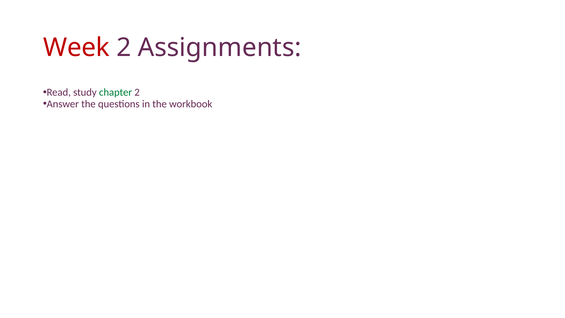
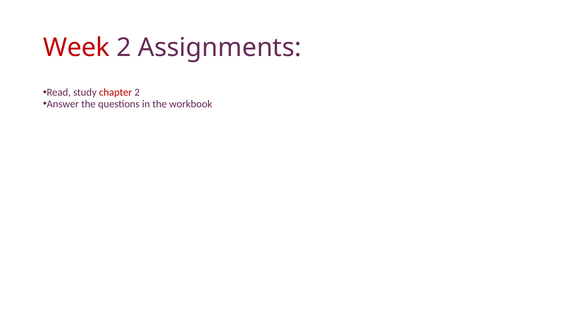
chapter colour: green -> red (116, 92)
